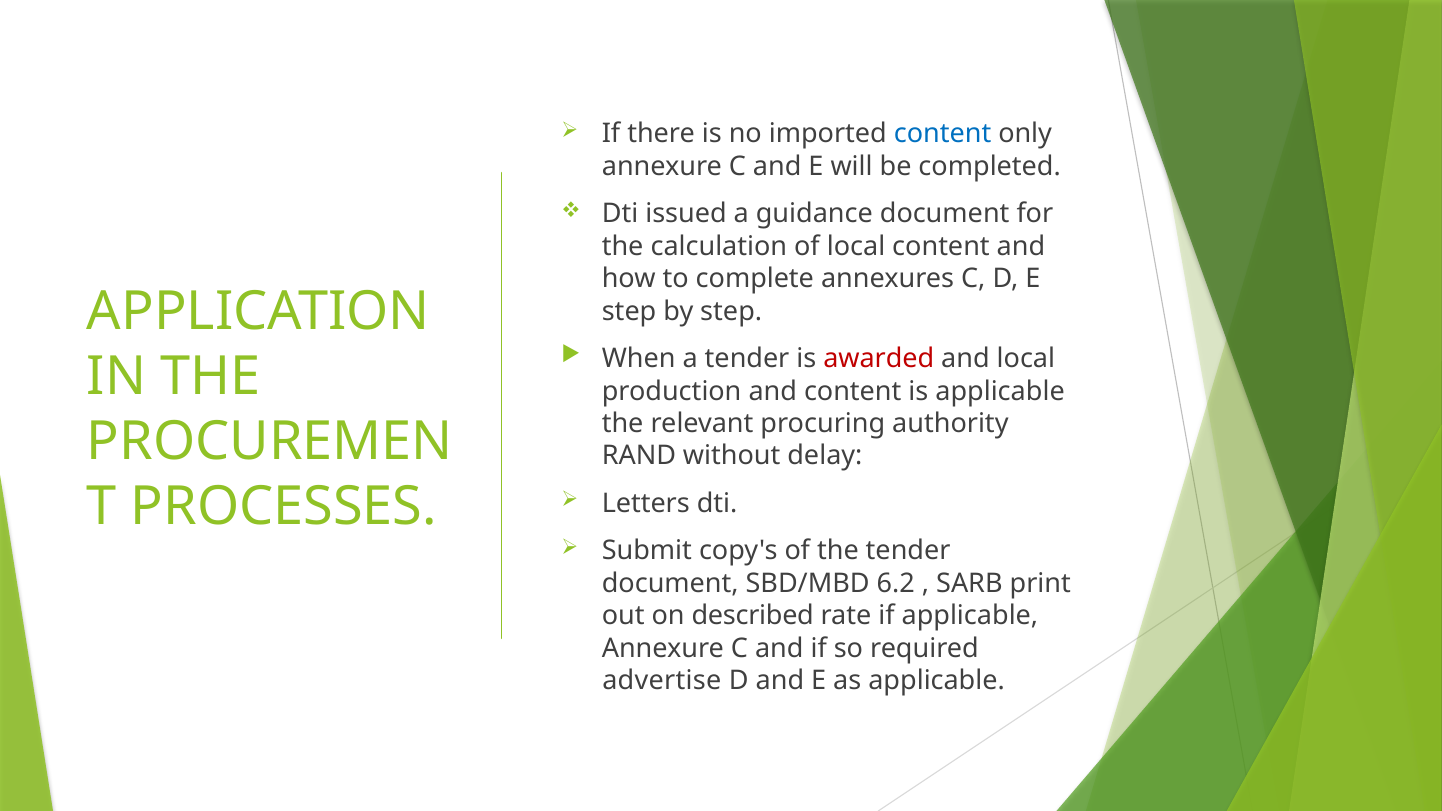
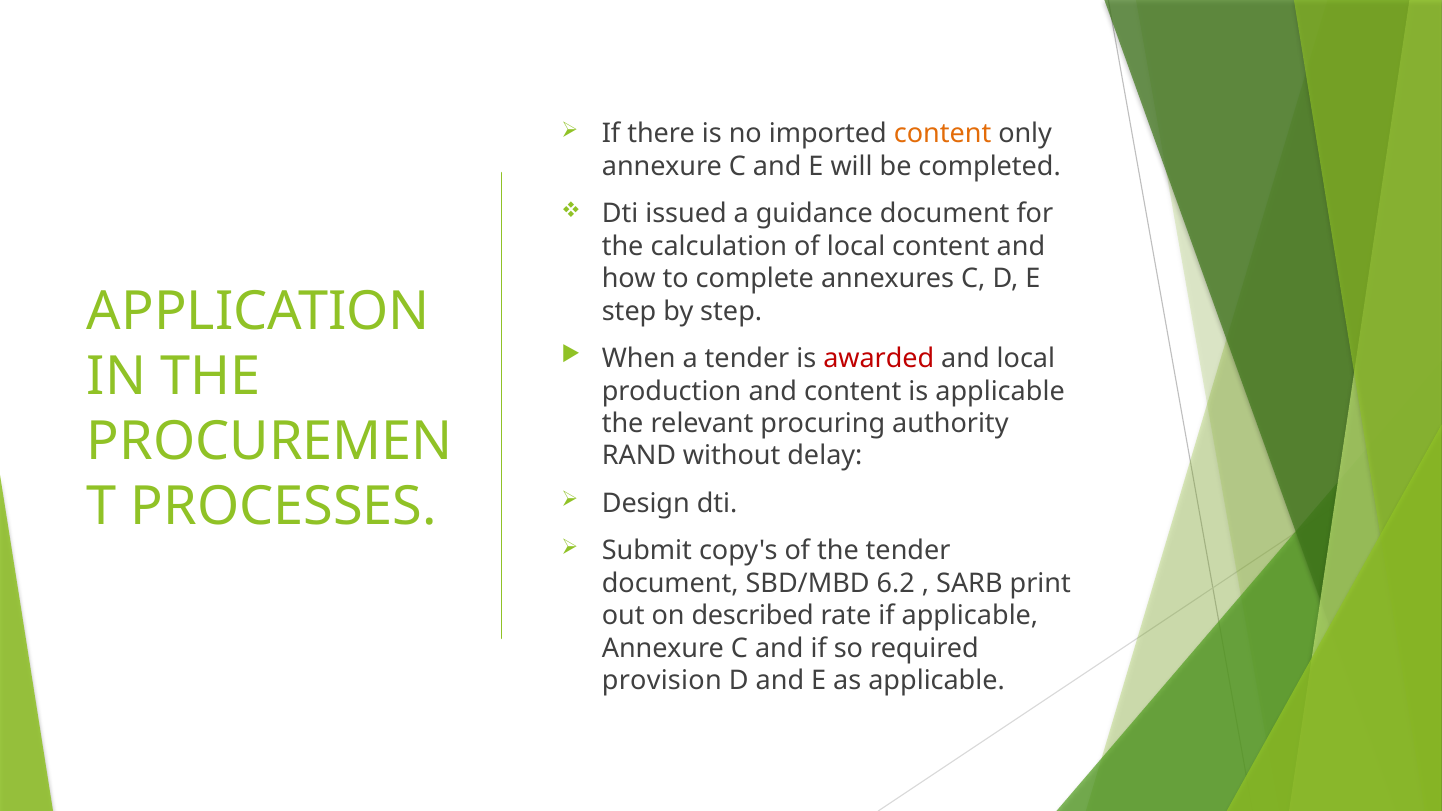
content colour: blue -> orange (943, 134)
Letters: Letters -> Design (646, 504)
advertise: advertise -> provision (662, 681)
